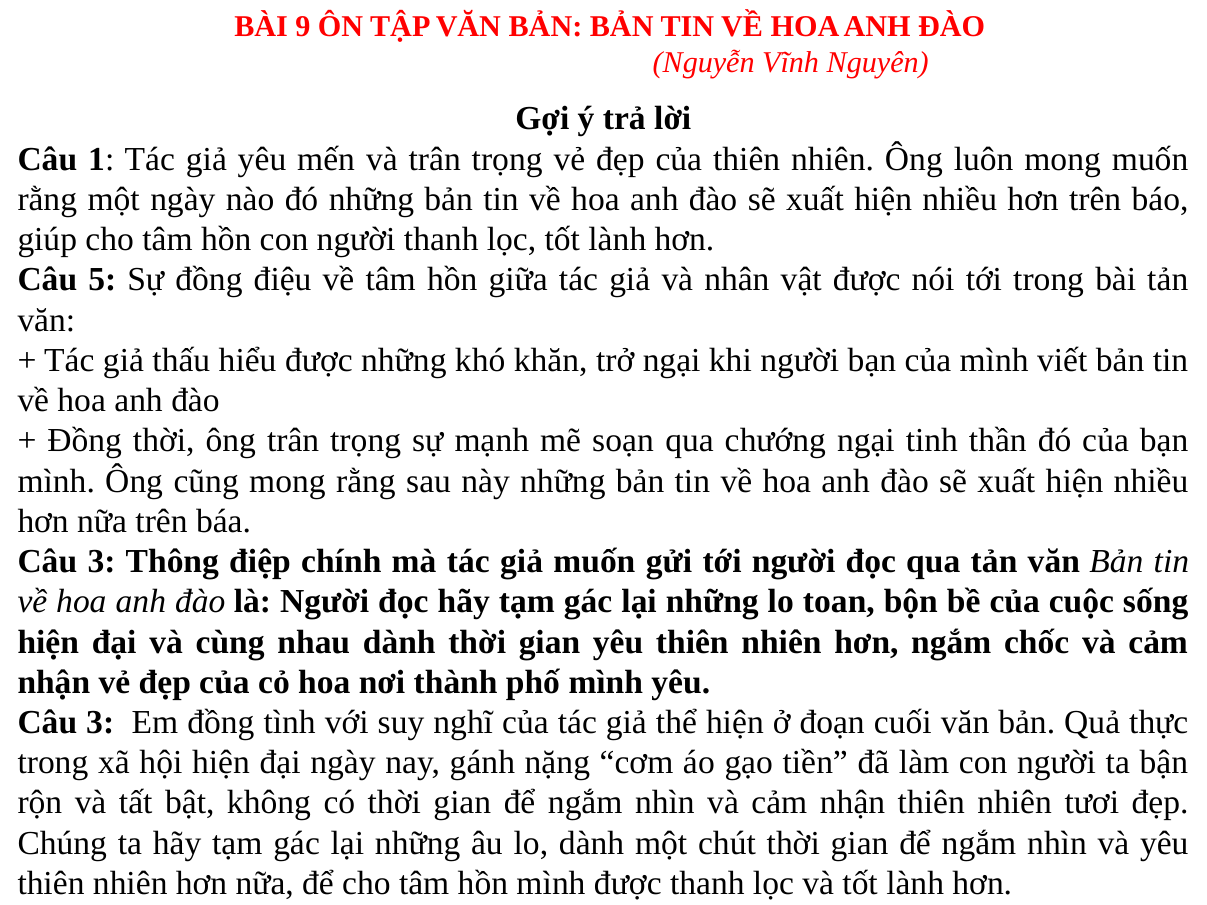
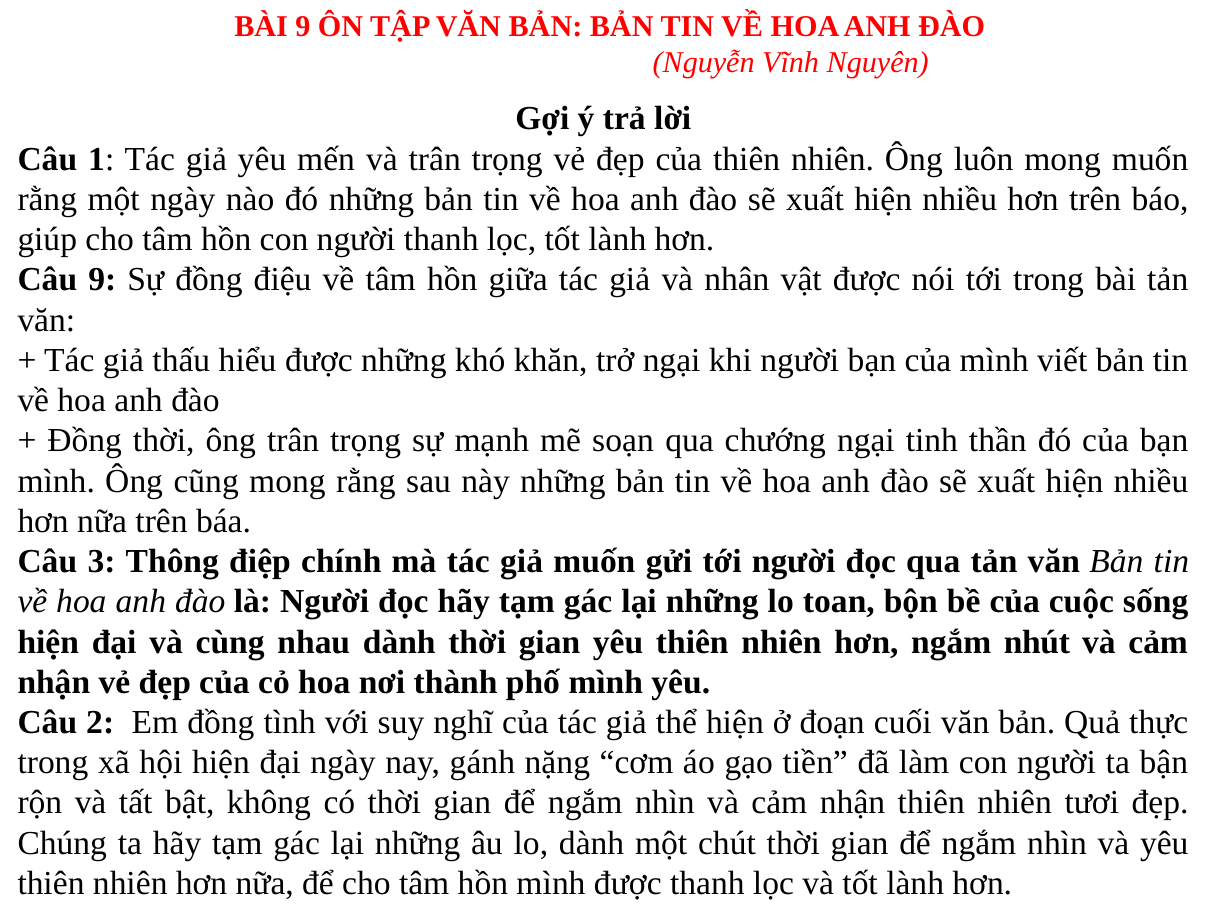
Câu 5: 5 -> 9 (102, 280)
chốc: chốc -> nhút (1037, 642)
3: 3 -> 2 (100, 723)
